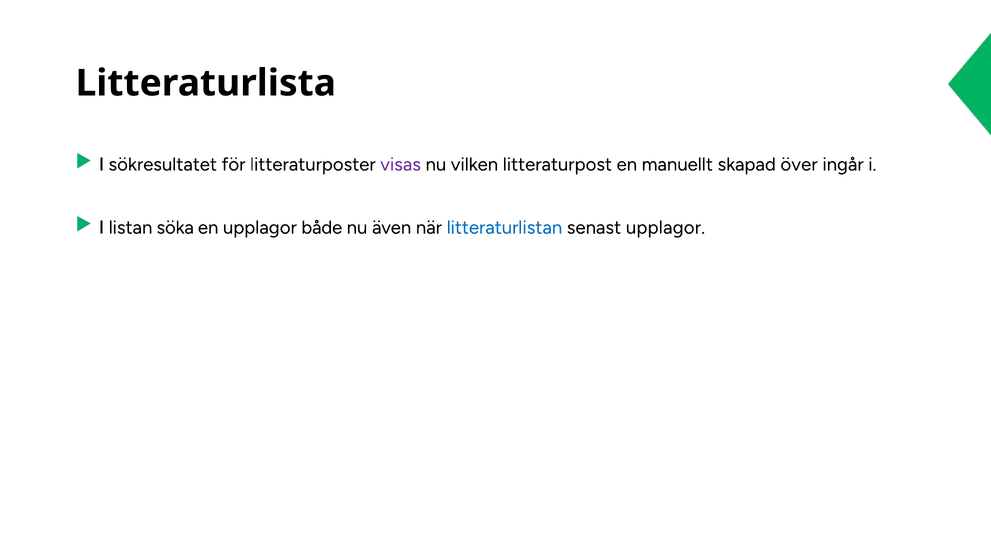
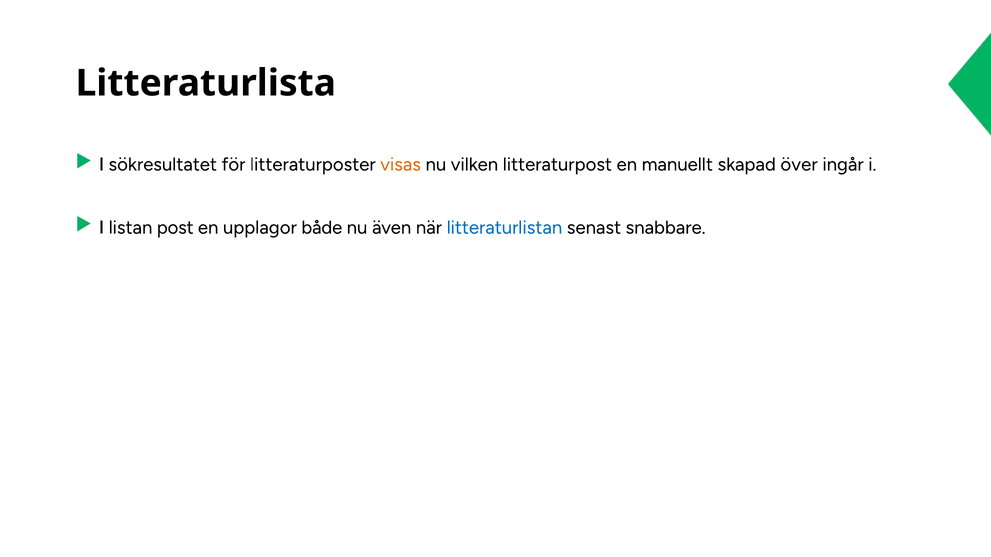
visas colour: purple -> orange (401, 165)
söka: söka -> post (175, 228)
senast upplagor: upplagor -> snabbare (666, 228)
